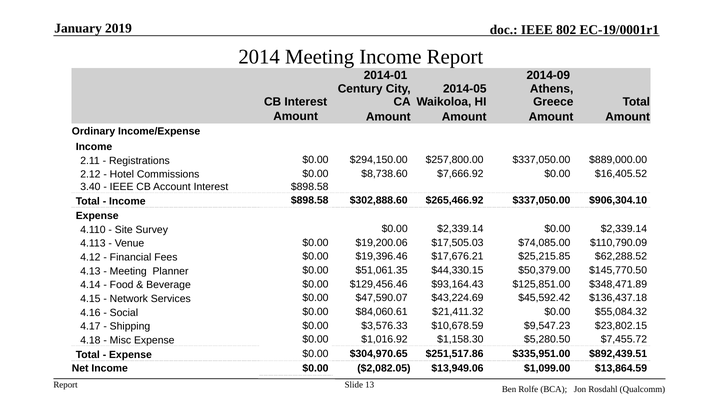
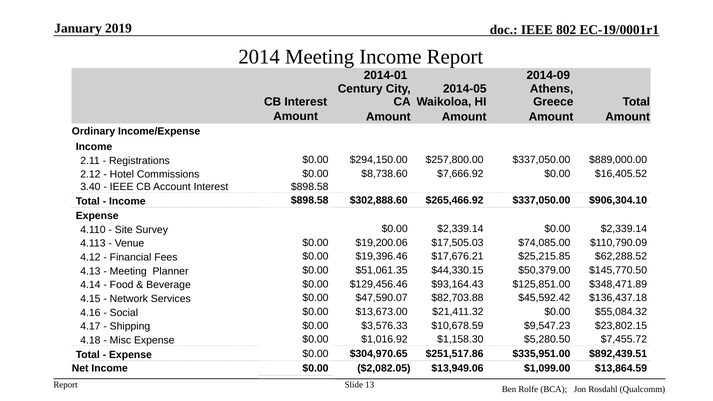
$43,224.69: $43,224.69 -> $82,703.88 (457, 298)
$84,060.61: $84,060.61 -> $13,673.00 (382, 312)
